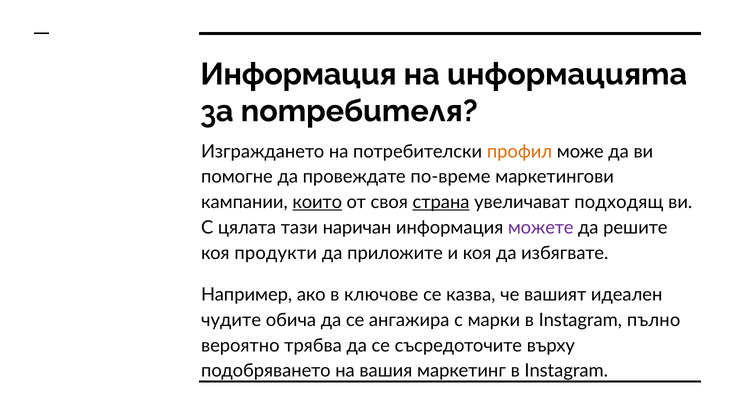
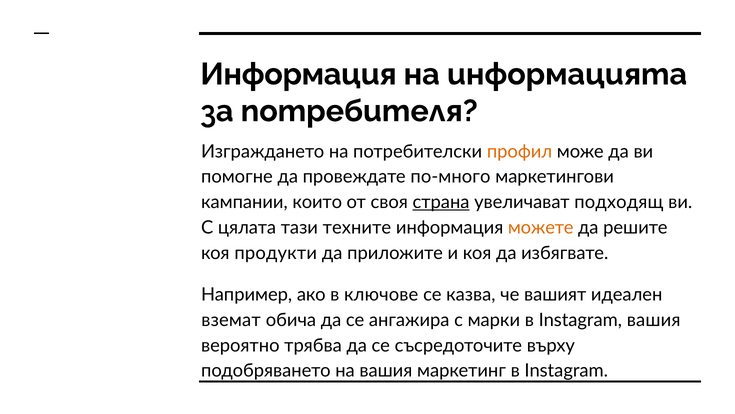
по-време: по-време -> по-много (450, 177)
които underline: present -> none (317, 202)
наричан: наричан -> техните (357, 227)
можете colour: purple -> orange (541, 227)
чудите: чудите -> вземат (231, 320)
Instagram пълно: пълно -> вашия (654, 320)
